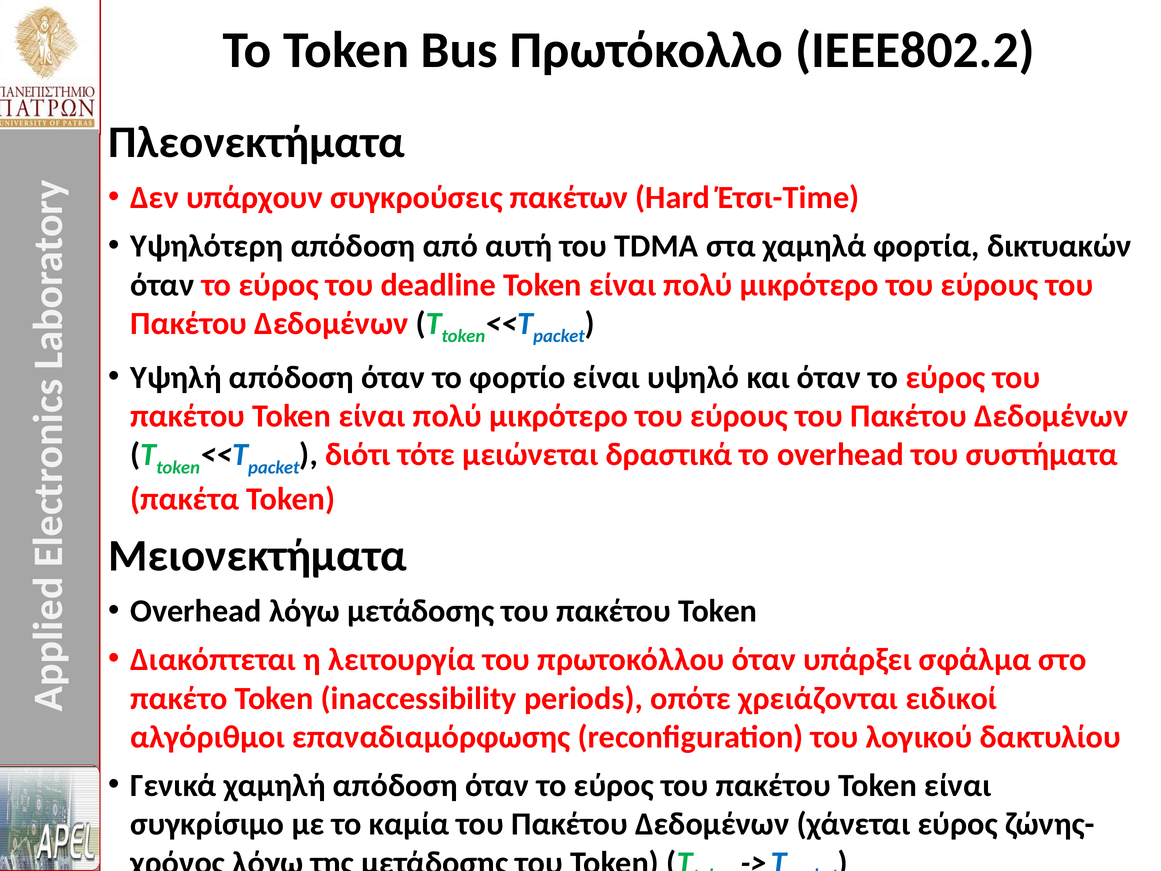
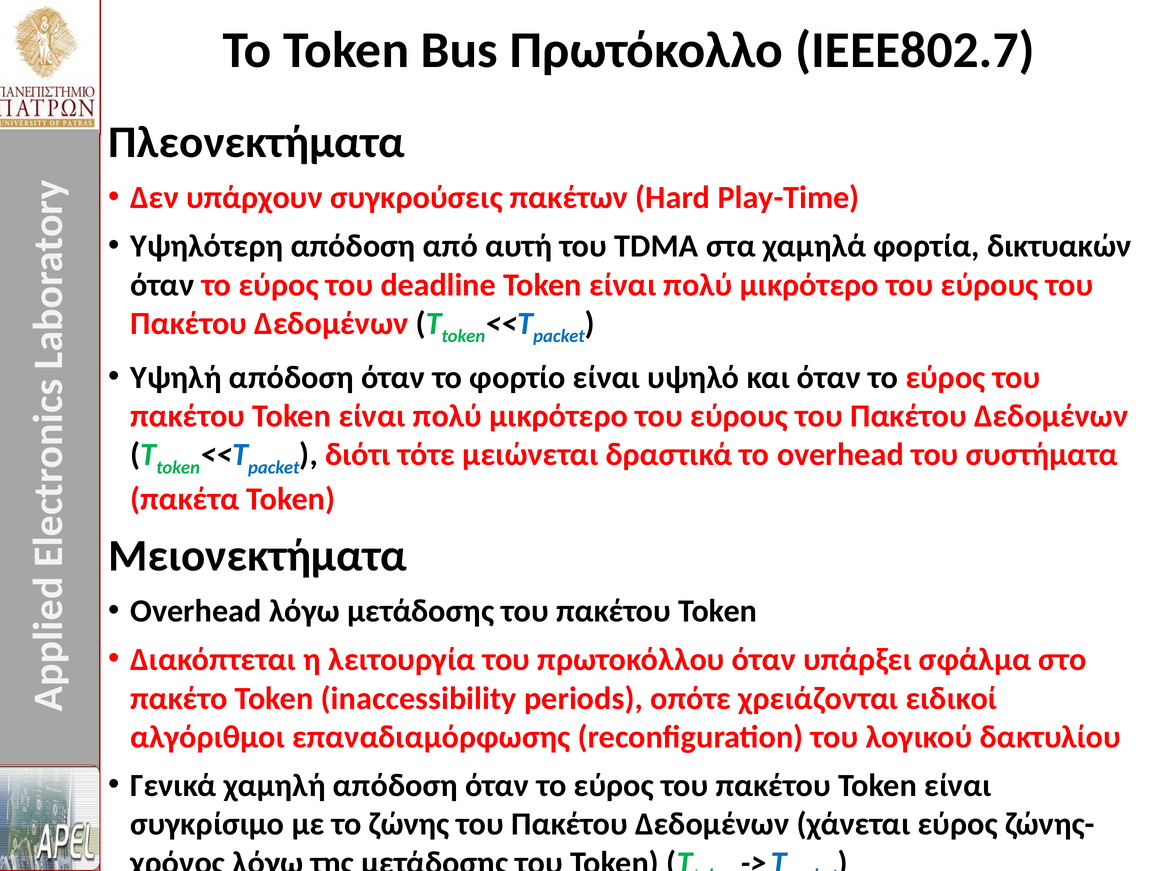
ΙΕΕΕ802.2: ΙΕΕΕ802.2 -> ΙΕΕΕ802.7 (915, 50)
Έτσι-Time: Έτσι-Time -> Play-Time (789, 198)
καμία: καμία -> ζώνης (409, 824)
